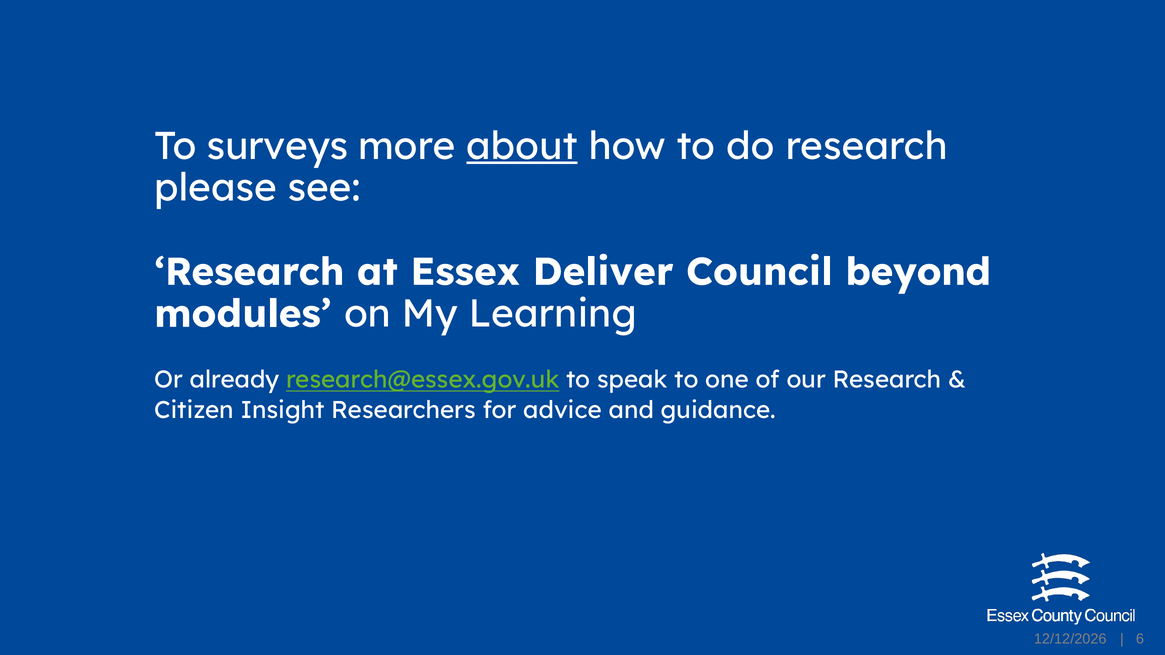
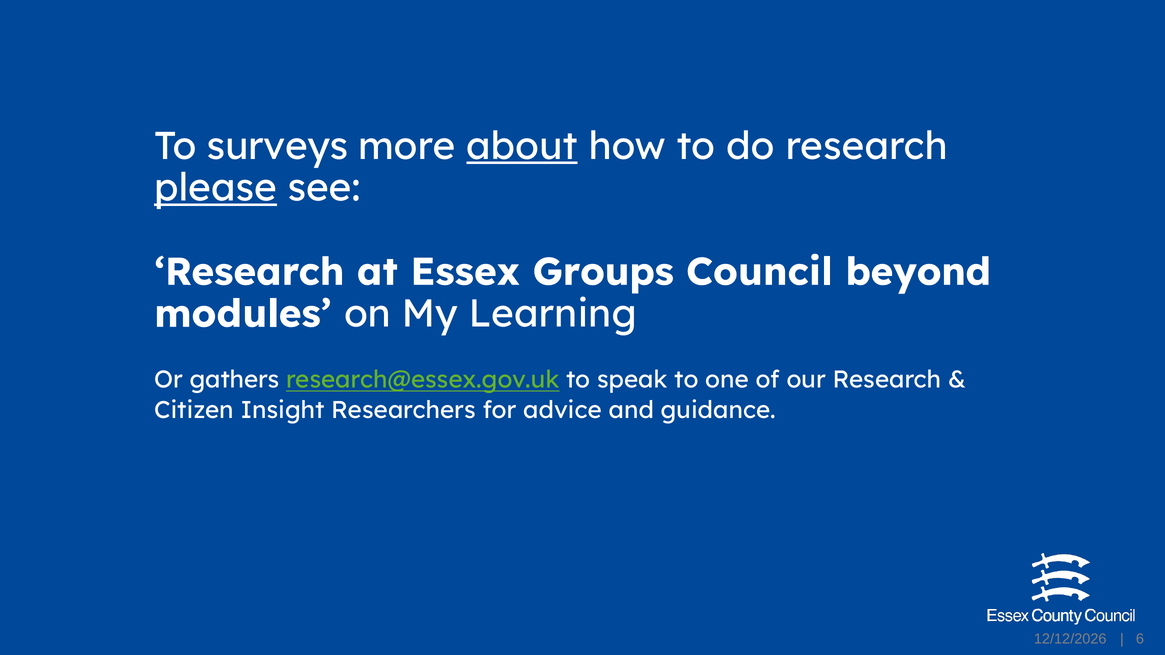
please underline: none -> present (216, 188)
Deliver: Deliver -> Groups (603, 272)
already: already -> gathers (235, 380)
